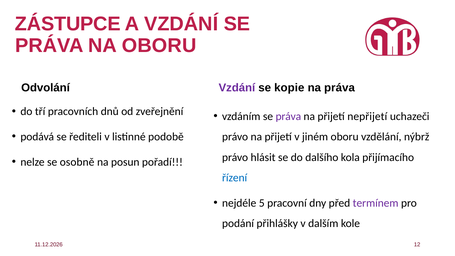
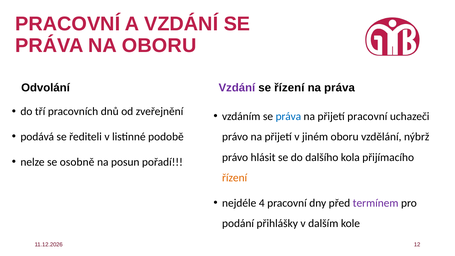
ZÁSTUPCE: ZÁSTUPCE -> PRACOVNÍ (68, 24)
se kopie: kopie -> řízení (289, 88)
práva colour: purple -> blue (288, 116)
přijetí nepřijetí: nepřijetí -> pracovní (367, 116)
řízení colour: blue -> orange (235, 178)
5: 5 -> 4 (262, 203)
